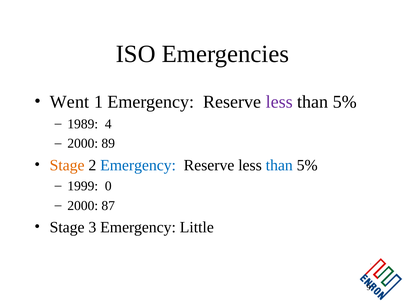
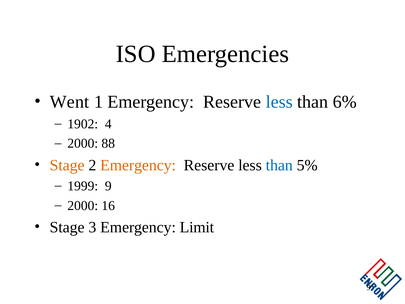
less colour: purple -> blue (279, 102)
5%: 5% -> 6% (345, 102)
1989: 1989 -> 1902 (83, 124)
89: 89 -> 88 (108, 143)
Emergency colour: blue -> orange (138, 165)
1999 0: 0 -> 9 (108, 186)
87: 87 -> 16 (108, 205)
Little: Little -> Limit (197, 227)
